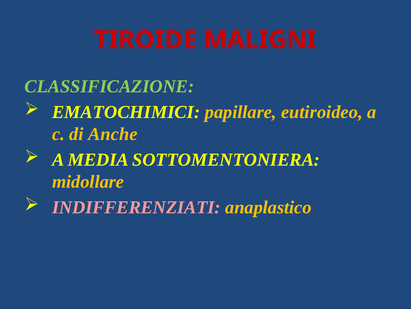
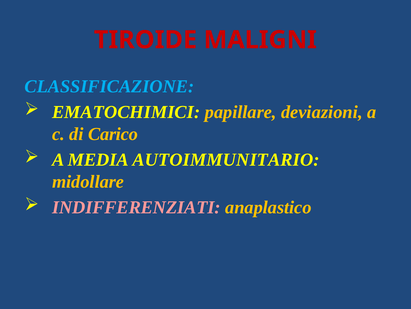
CLASSIFICAZIONE colour: light green -> light blue (109, 86)
eutiroideo: eutiroideo -> deviazioni (322, 112)
Anche: Anche -> Carico (113, 134)
SOTTOMENTONIERA: SOTTOMENTONIERA -> AUTOIMMUNITARIO (226, 159)
